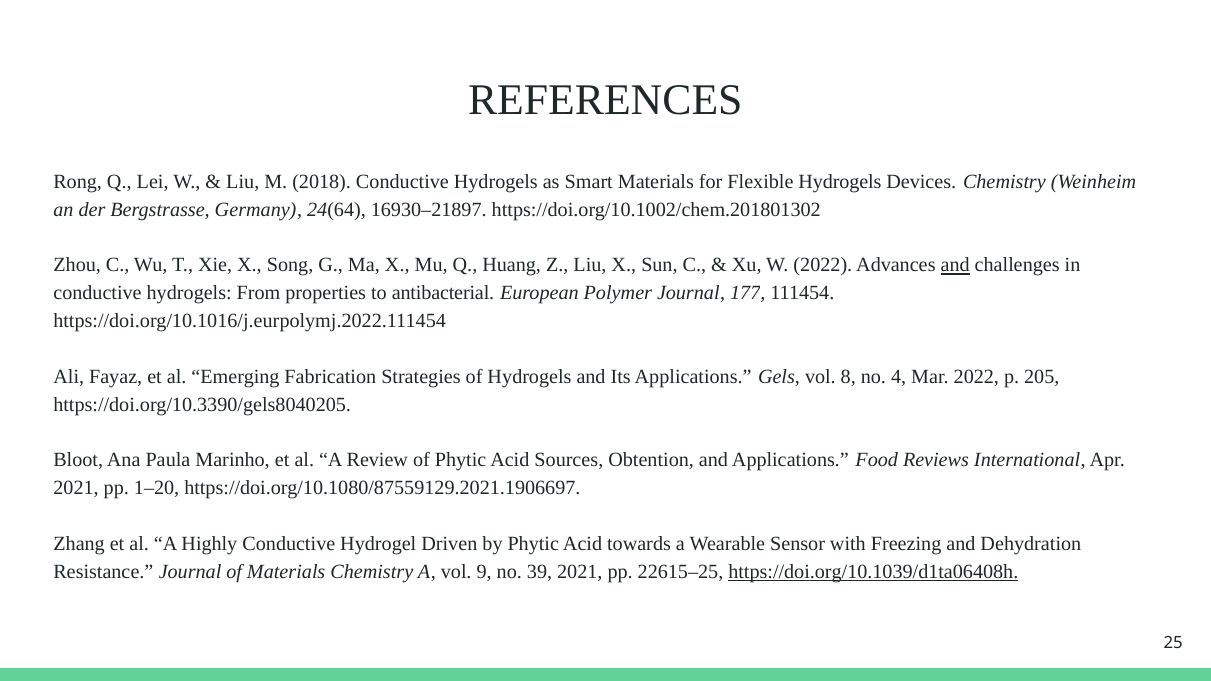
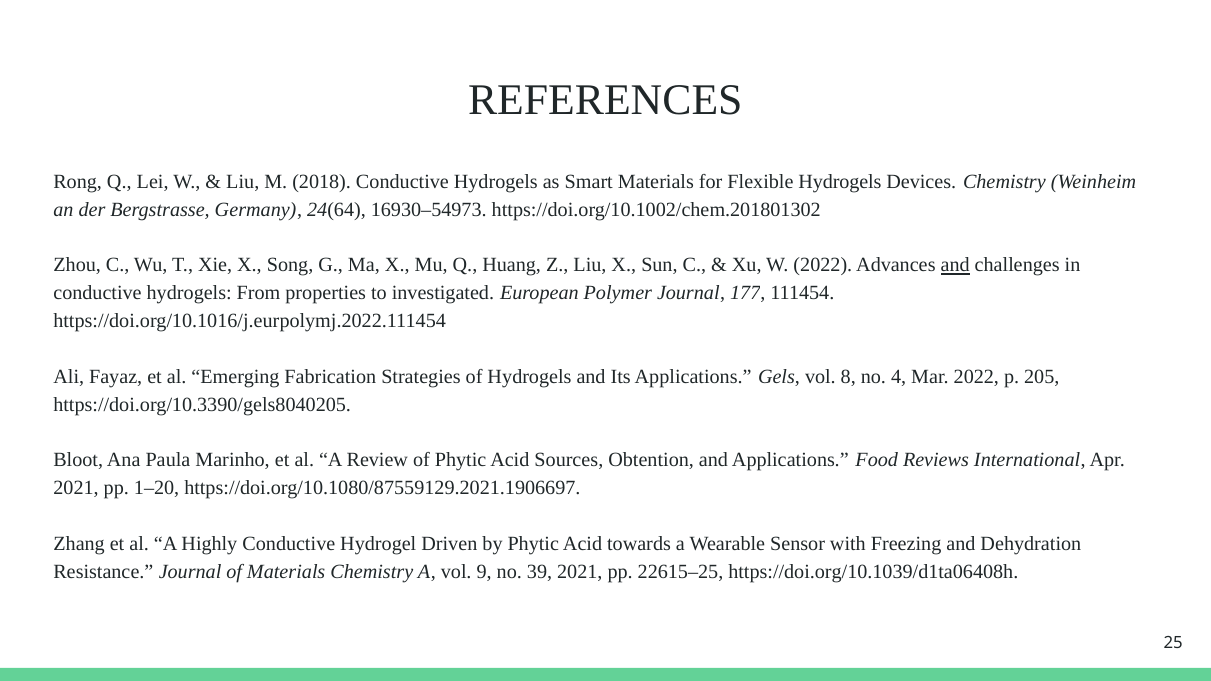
16930–21897: 16930–21897 -> 16930–54973 (429, 210)
antibacterial: antibacterial -> investigated (443, 293)
https://doi.org/10.1039/d1ta06408h underline: present -> none (873, 572)
